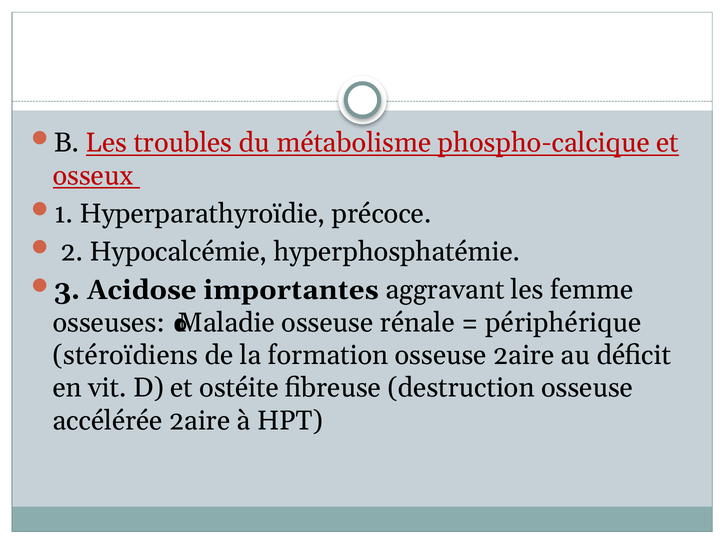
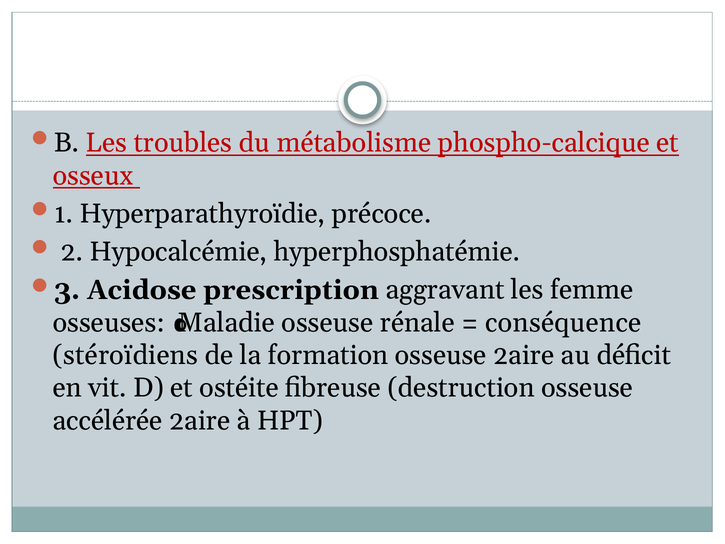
importantes: importantes -> prescription (291, 290)
périphérique: périphérique -> conséquence (563, 322)
